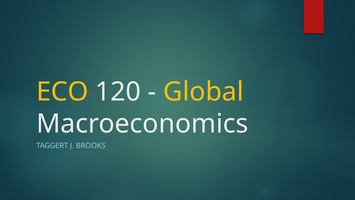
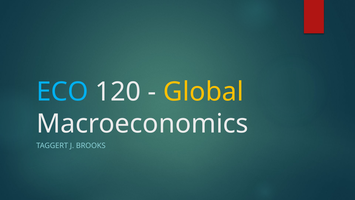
ECO colour: yellow -> light blue (62, 92)
